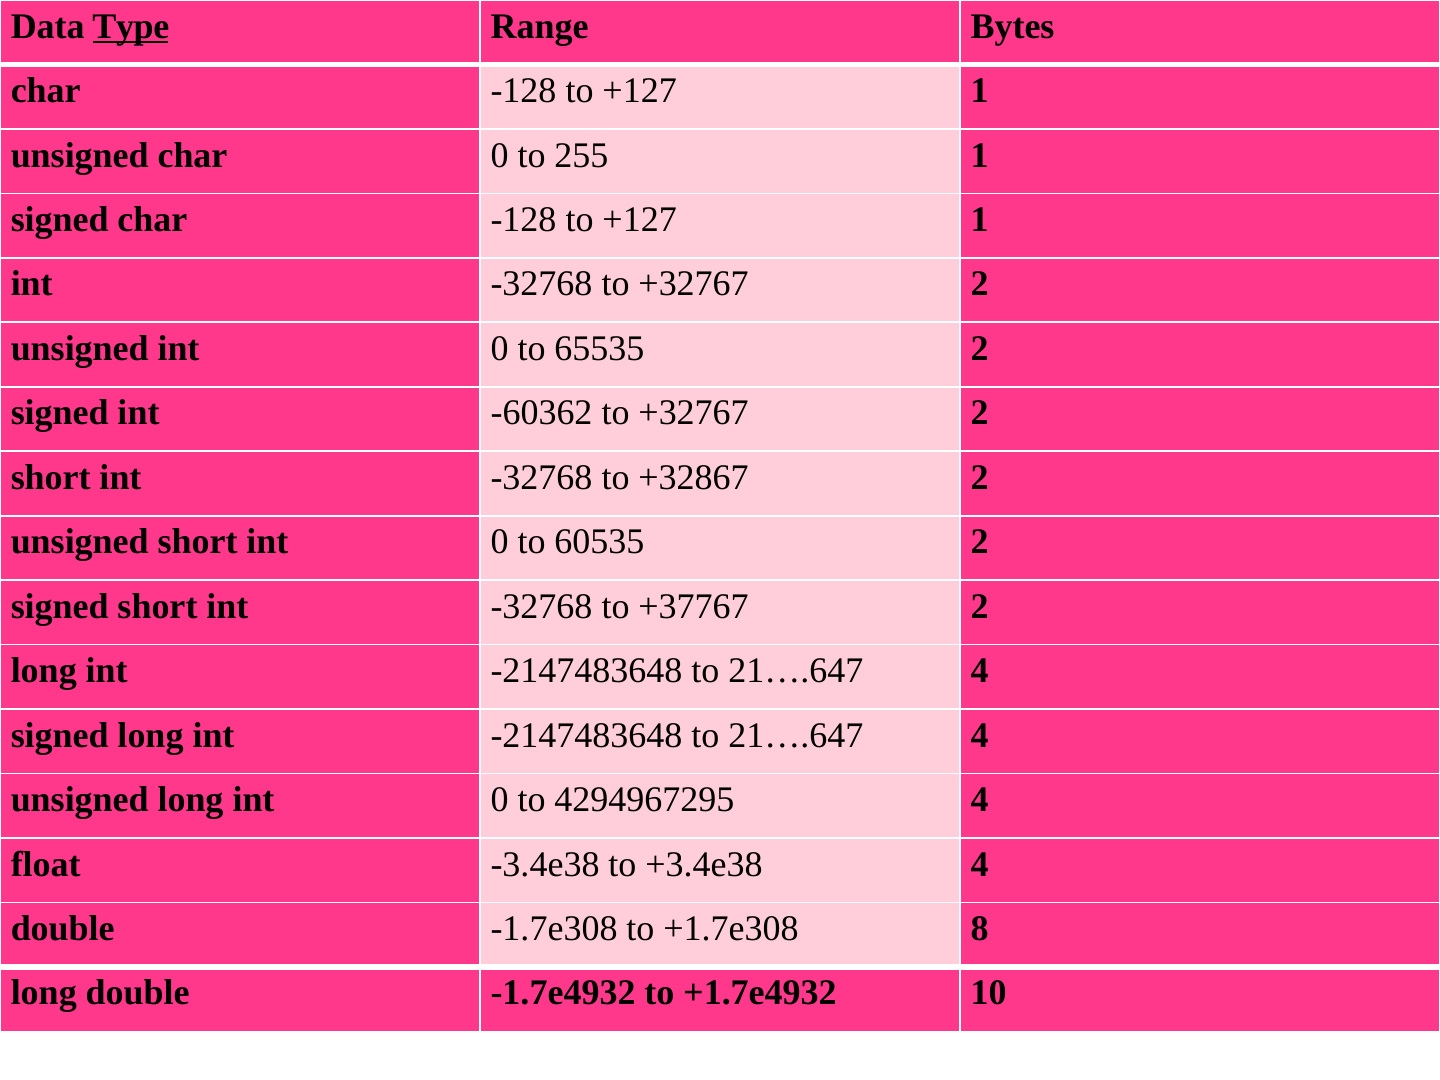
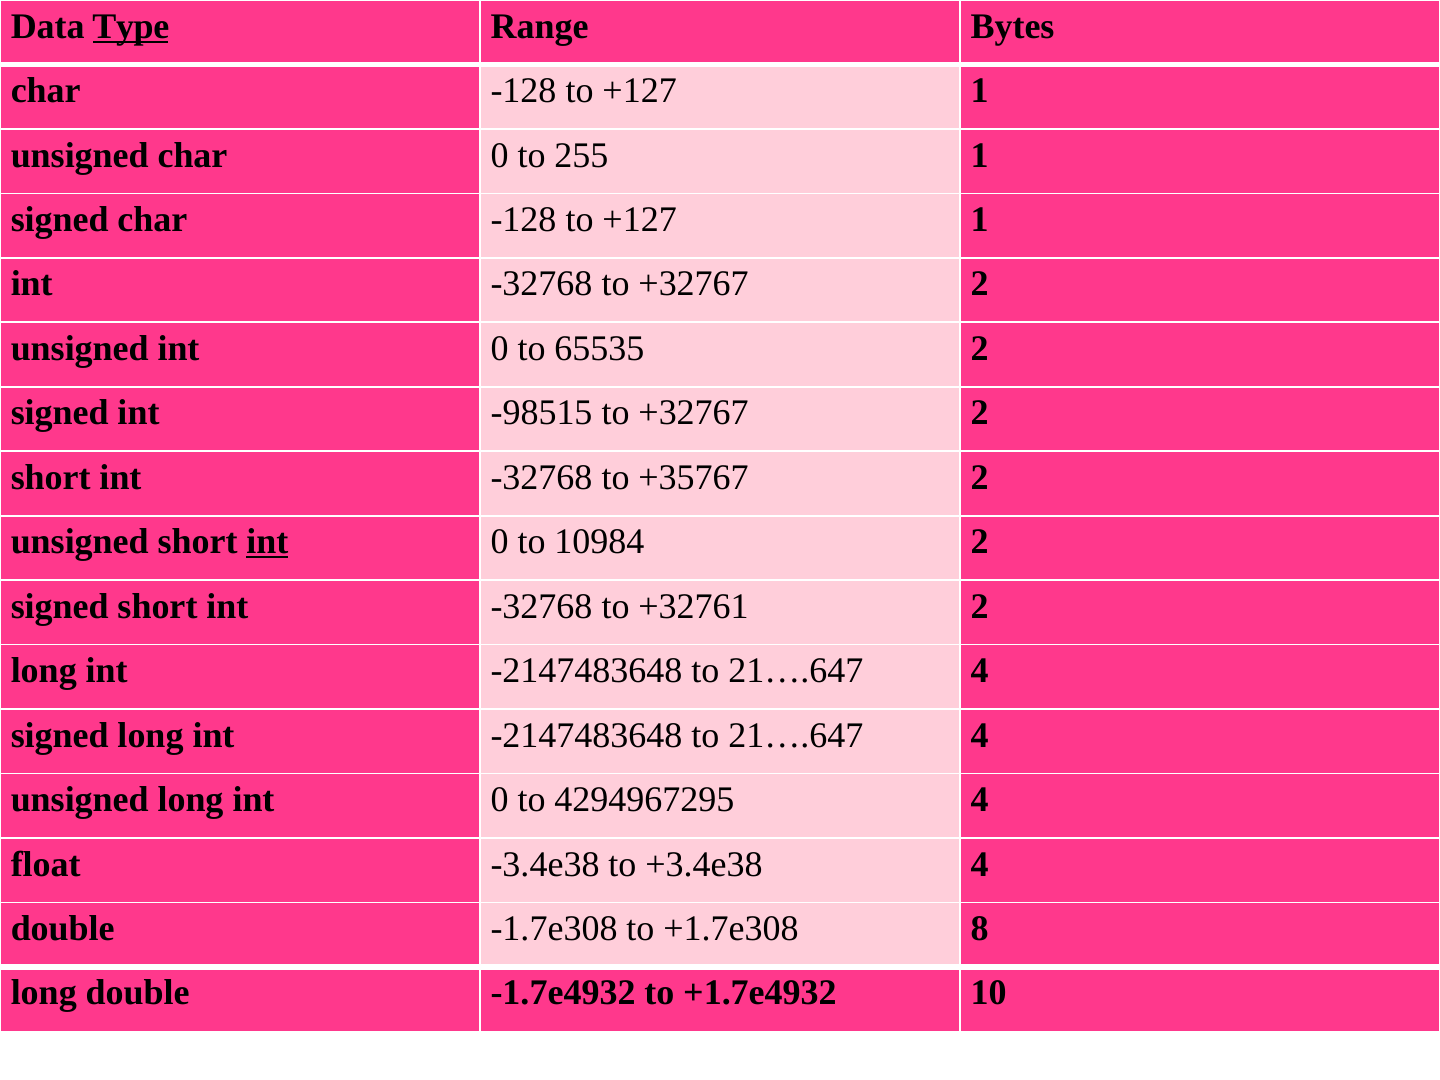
-60362: -60362 -> -98515 (542, 413)
+32867: +32867 -> +35767 (694, 477)
int underline: none -> present (267, 542)
60535: 60535 -> 10984 (599, 542)
+37767: +37767 -> +32761 (694, 606)
